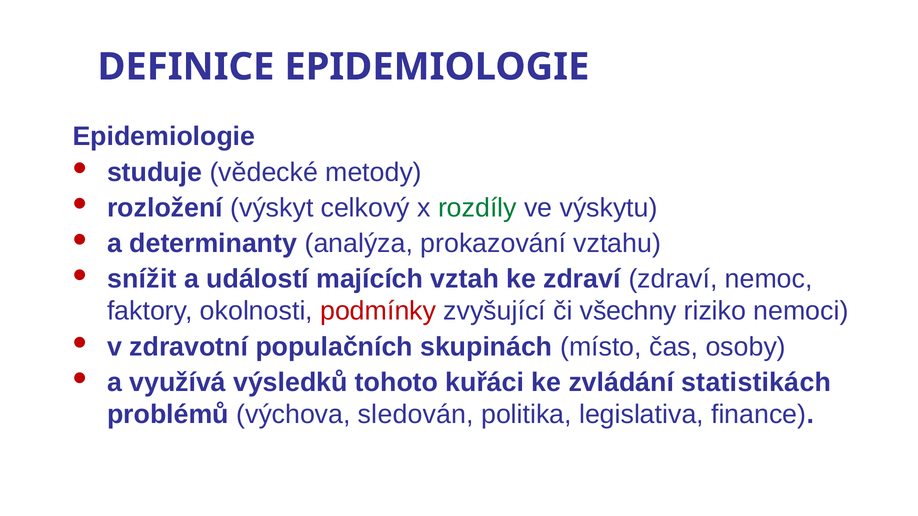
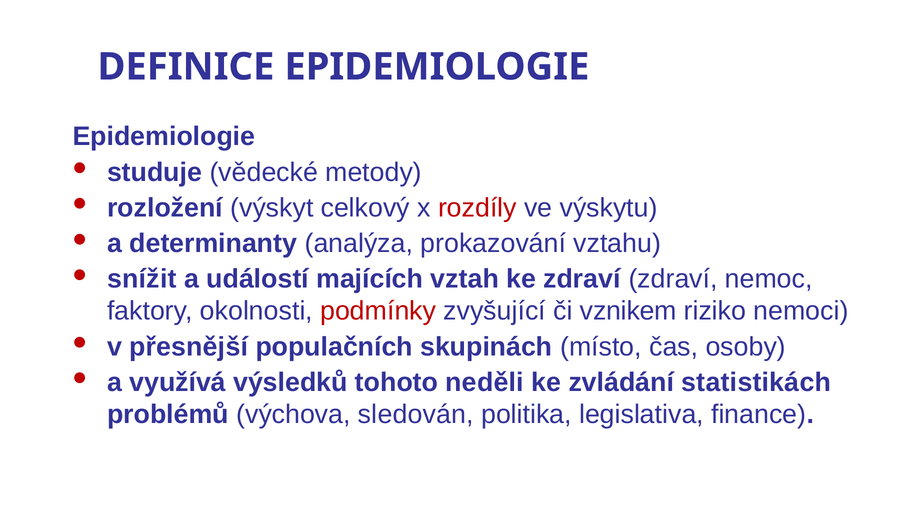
rozdíly colour: green -> red (477, 208)
všechny: všechny -> vznikem (628, 311)
zdravotní: zdravotní -> přesnější (189, 347)
kuřáci: kuřáci -> neděli (485, 383)
